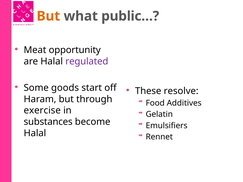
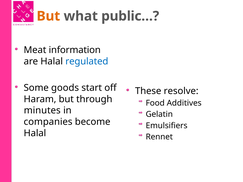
opportunity: opportunity -> information (75, 50)
regulated colour: purple -> blue (87, 61)
exercise: exercise -> minutes (42, 111)
substances: substances -> companies (48, 122)
